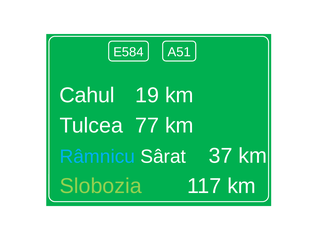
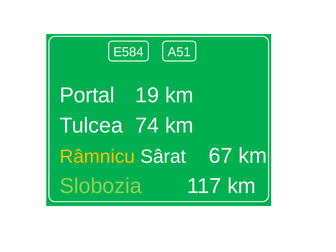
Cahul: Cahul -> Portal (87, 95)
77: 77 -> 74 (147, 125)
Râmnicu colour: light blue -> yellow (97, 156)
37: 37 -> 67 (221, 156)
